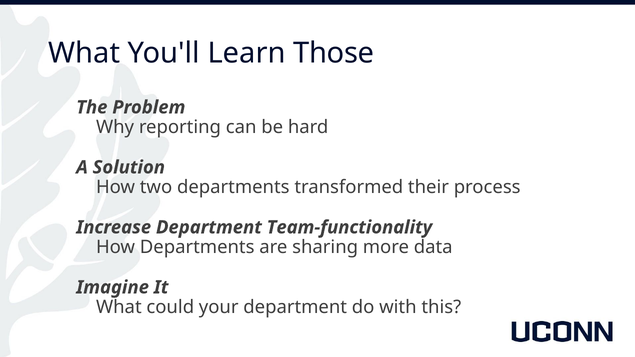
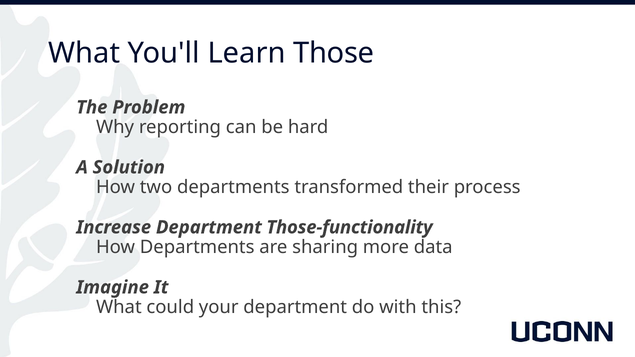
Team-functionality: Team-functionality -> Those-functionality (350, 227)
